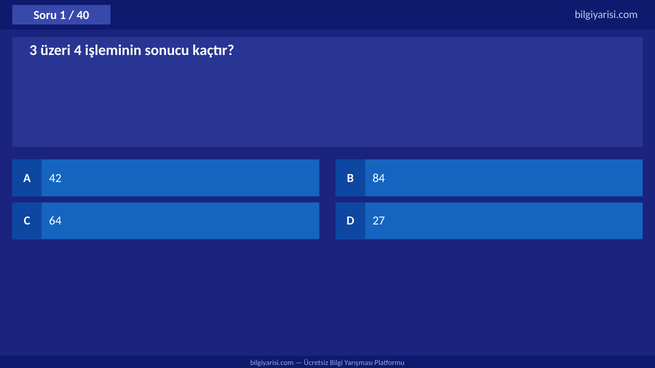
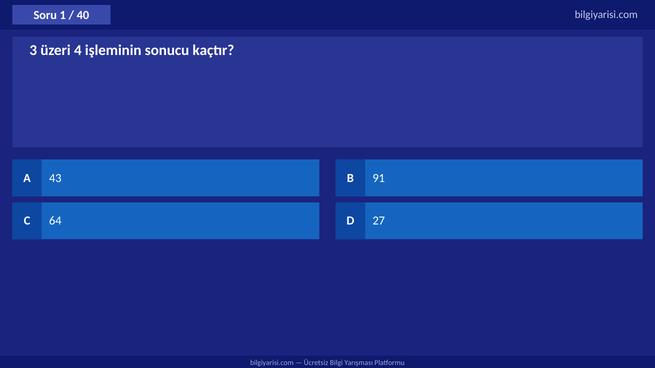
42: 42 -> 43 (55, 178)
84: 84 -> 91 (379, 178)
